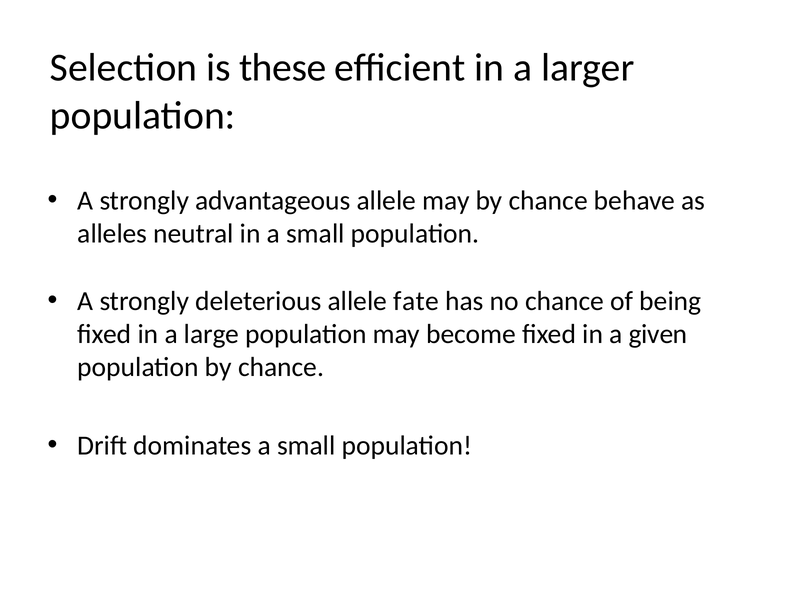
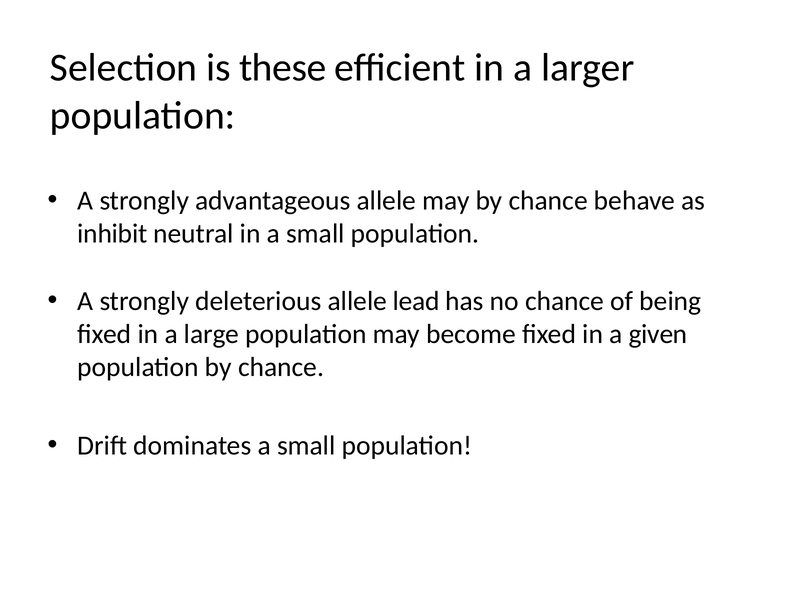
alleles: alleles -> inhibit (112, 234)
fate: fate -> lead (416, 301)
